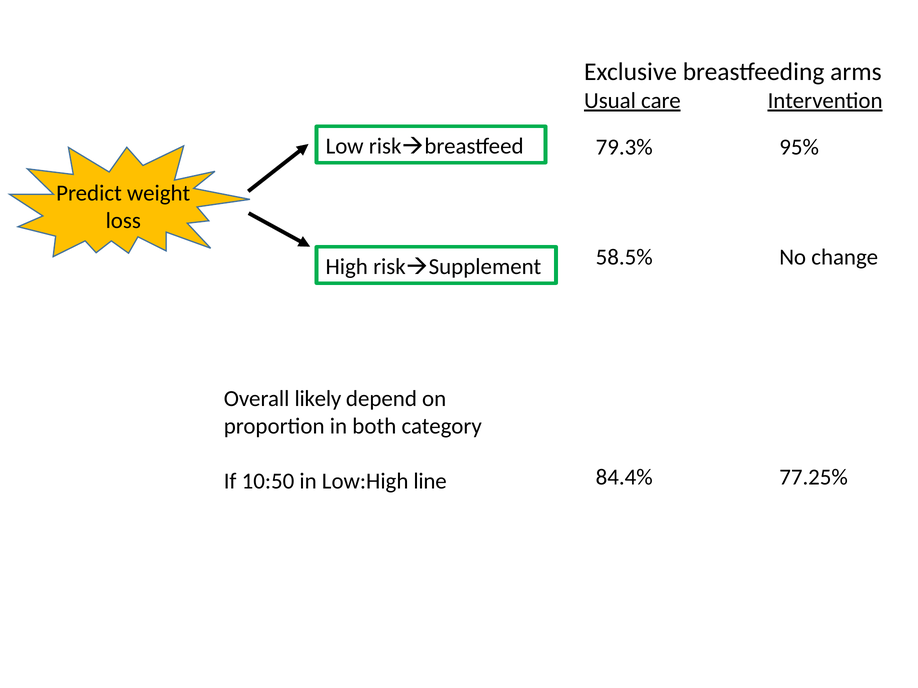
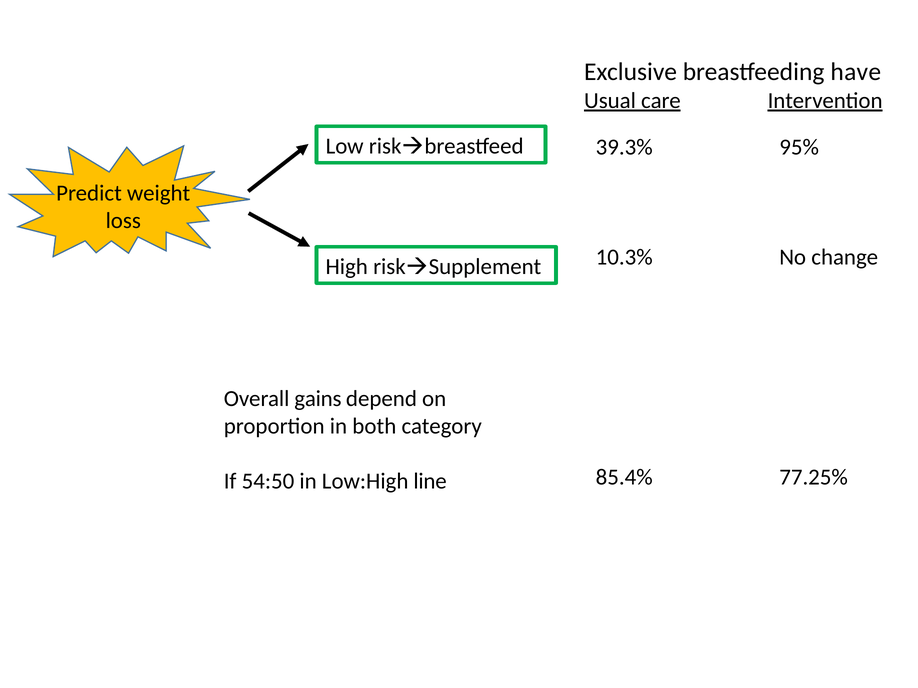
arms: arms -> have (856, 72)
79.3%: 79.3% -> 39.3% (624, 147)
58.5%: 58.5% -> 10.3% (624, 257)
likely: likely -> gains (318, 399)
84.4%: 84.4% -> 85.4% (624, 478)
10:50: 10:50 -> 54:50 (268, 481)
